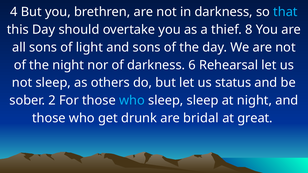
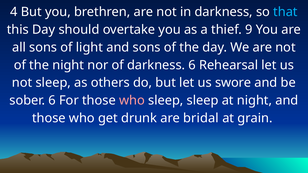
8: 8 -> 9 (249, 30)
status: status -> swore (233, 83)
sober 2: 2 -> 6 (52, 101)
who colour: light blue -> pink (132, 101)
great: great -> grain (255, 118)
